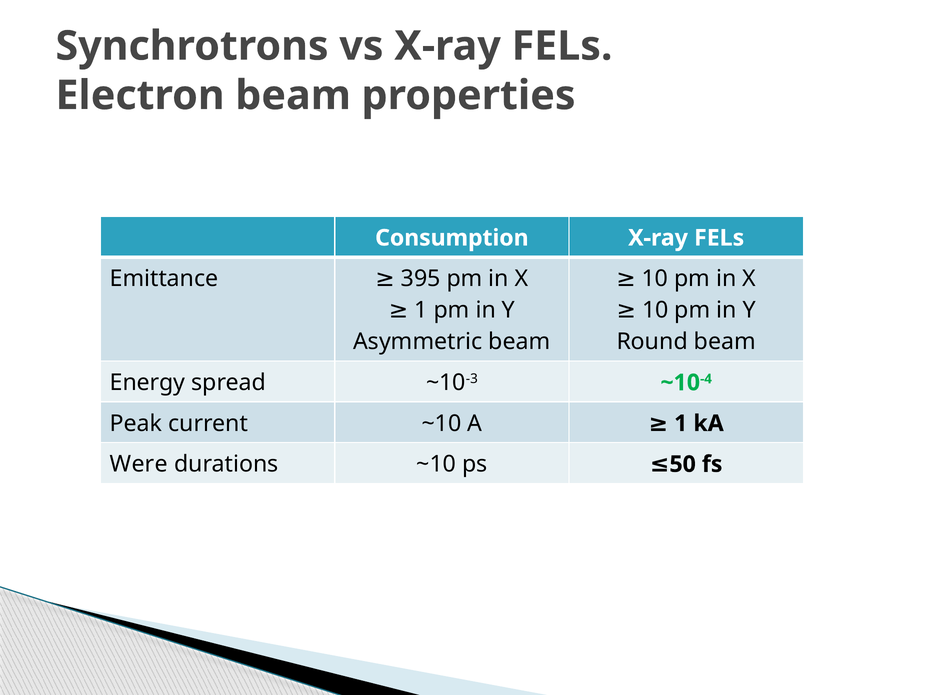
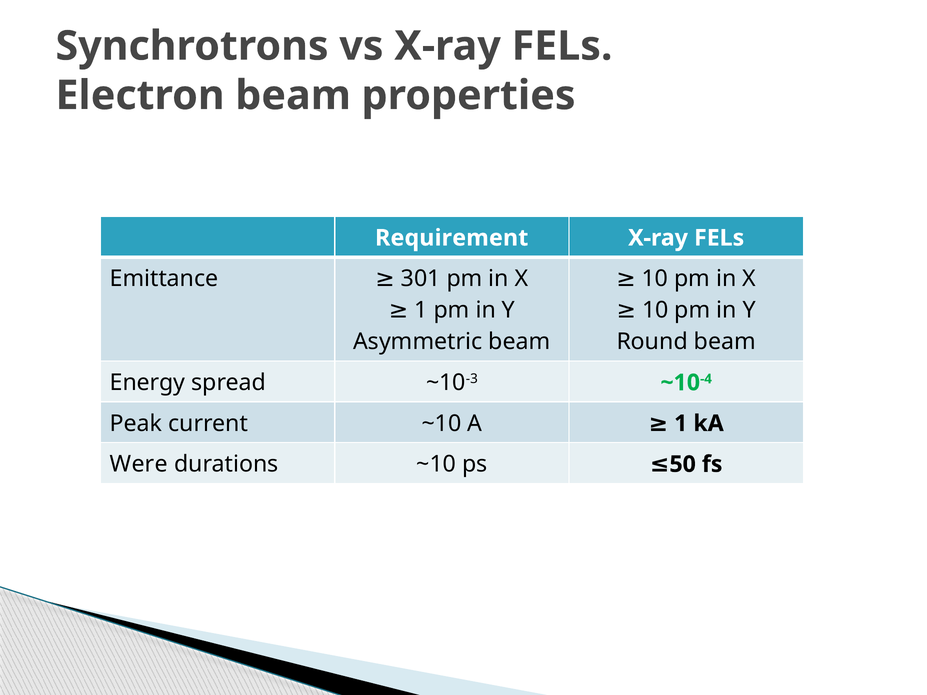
Consumption: Consumption -> Requirement (452, 238)
395: 395 -> 301 (421, 279)
